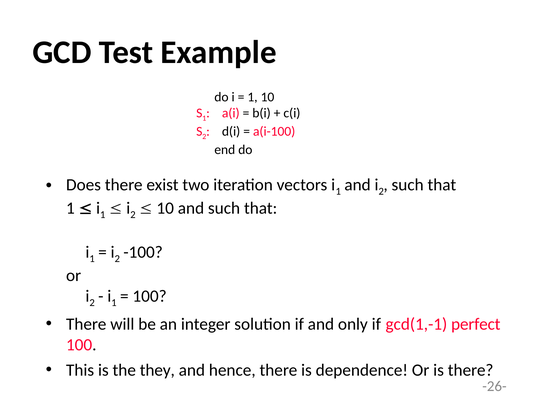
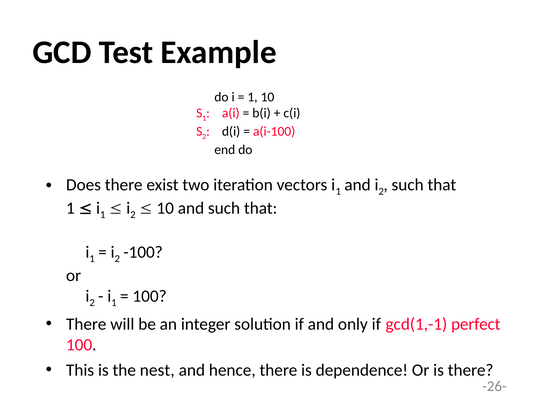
they: they -> nest (157, 370)
